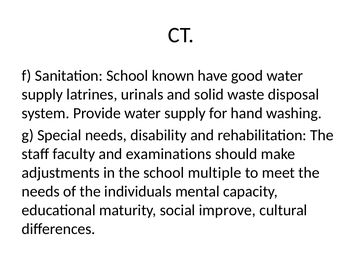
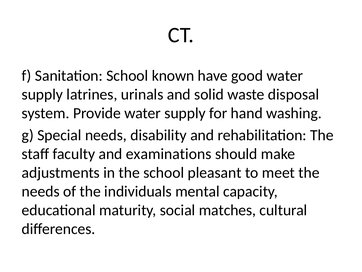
multiple: multiple -> pleasant (215, 172)
improve: improve -> matches (227, 210)
